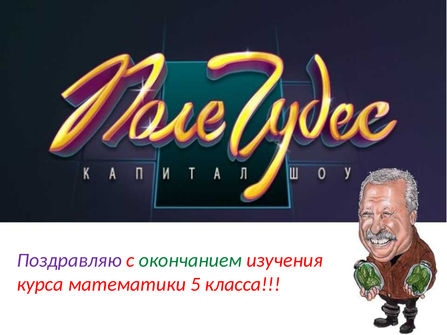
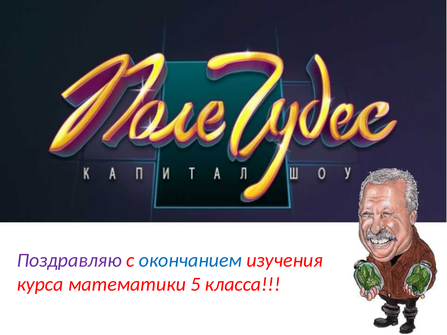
окончанием colour: green -> blue (190, 261)
